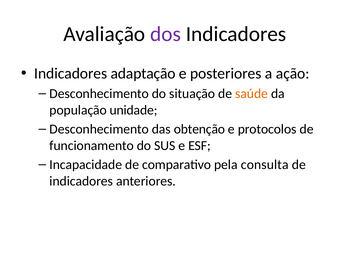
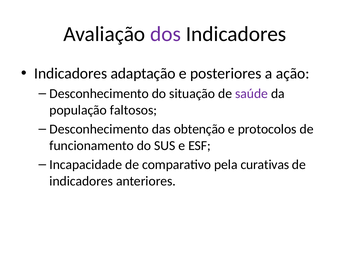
saúde colour: orange -> purple (252, 94)
unidade: unidade -> faltosos (133, 110)
consulta: consulta -> curativas (265, 164)
